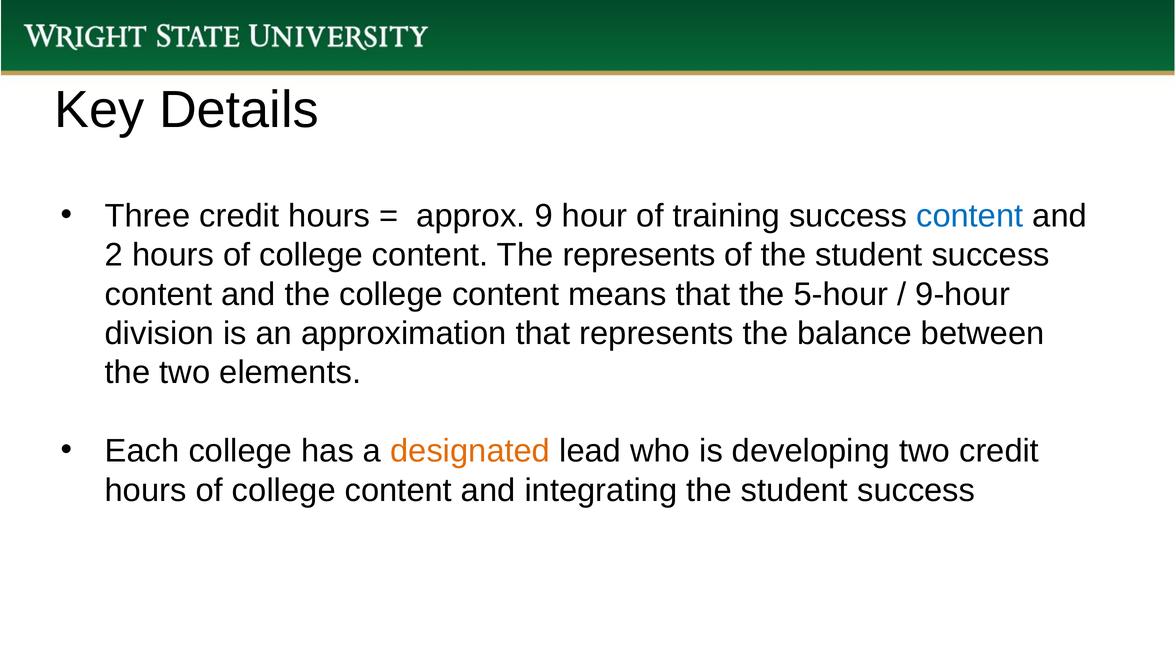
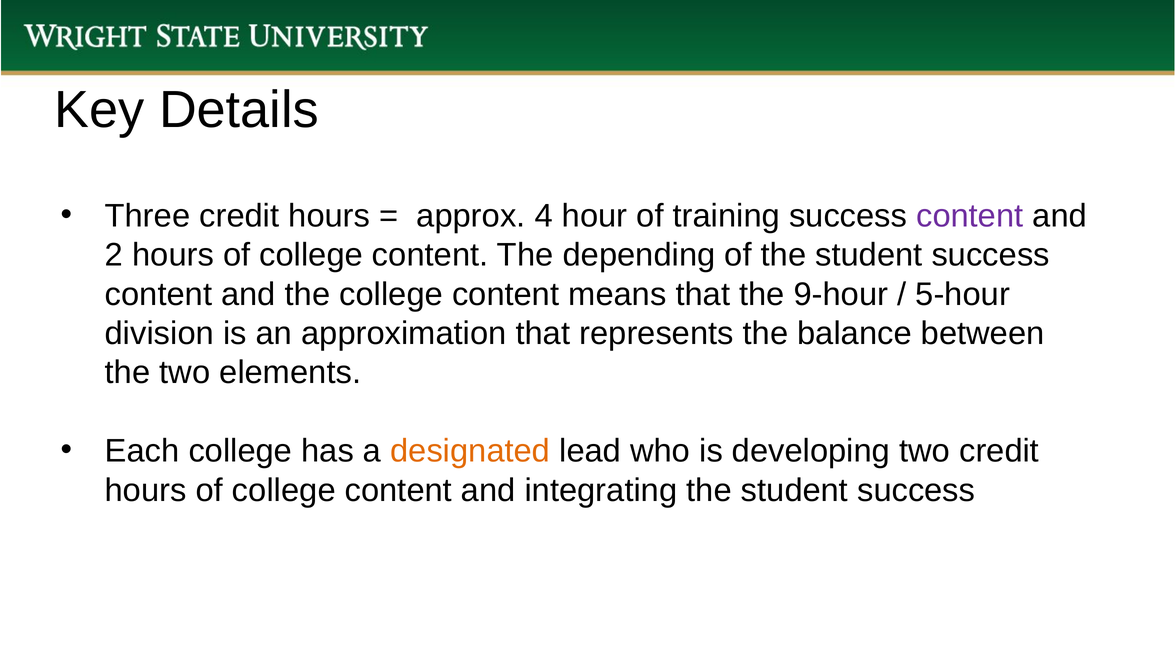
9: 9 -> 4 (544, 216)
content colour: blue -> purple (970, 216)
The represents: represents -> depending (639, 255)
5-hour: 5-hour -> 9-hour (841, 295)
9-hour: 9-hour -> 5-hour (963, 295)
